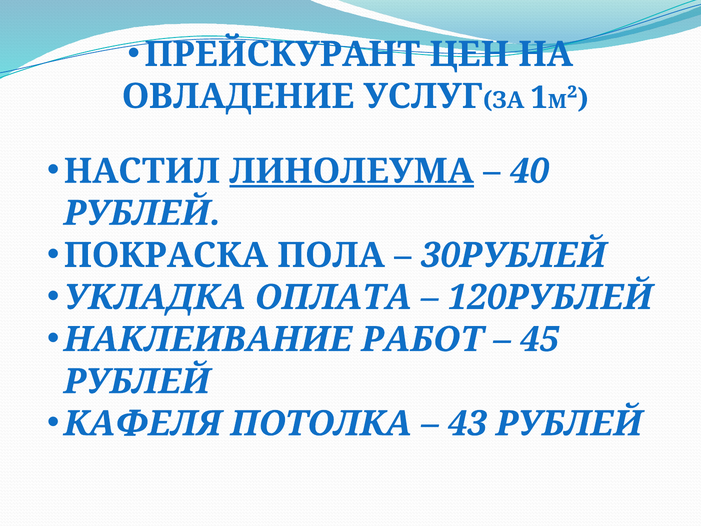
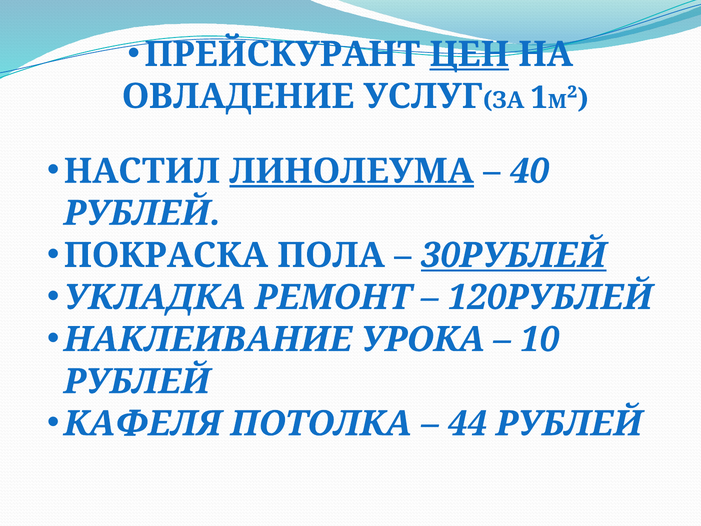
ЦЕН underline: none -> present (469, 54)
30РУБЛЕЙ underline: none -> present (514, 255)
ОПЛАТА: ОПЛАТА -> РЕМОНТ (334, 297)
РАБОТ: РАБОТ -> УРОКА (423, 339)
45: 45 -> 10 (539, 339)
43: 43 -> 44 (467, 423)
